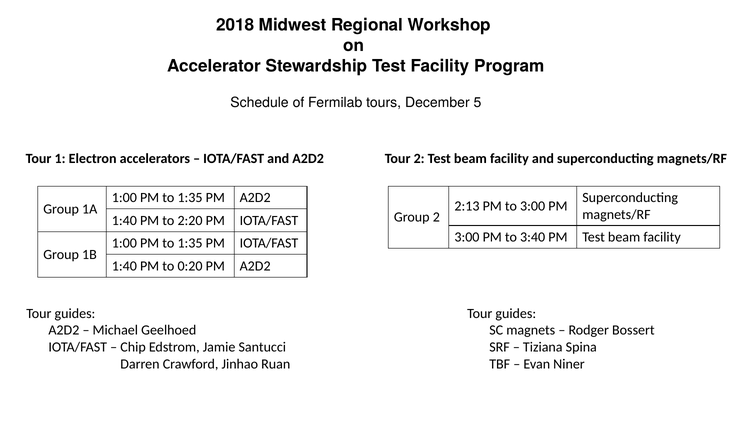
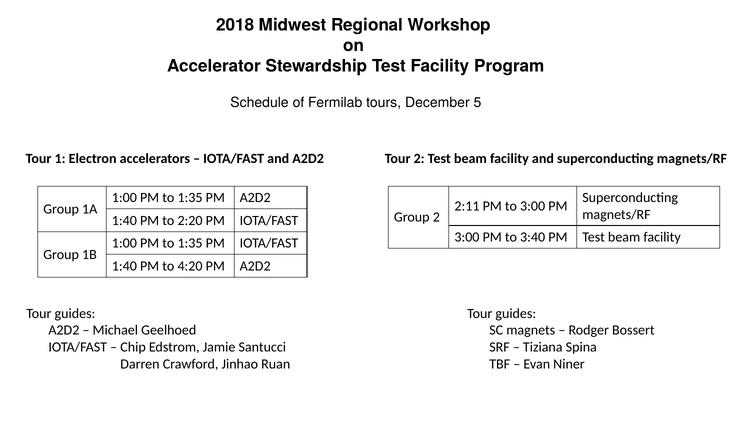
2:13: 2:13 -> 2:11 (467, 206)
0:20: 0:20 -> 4:20 (190, 266)
